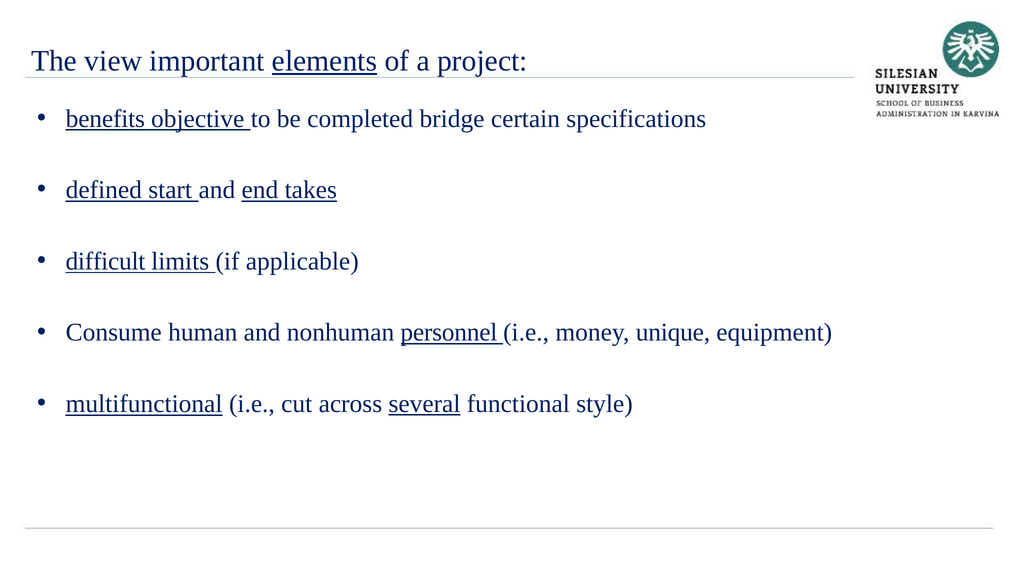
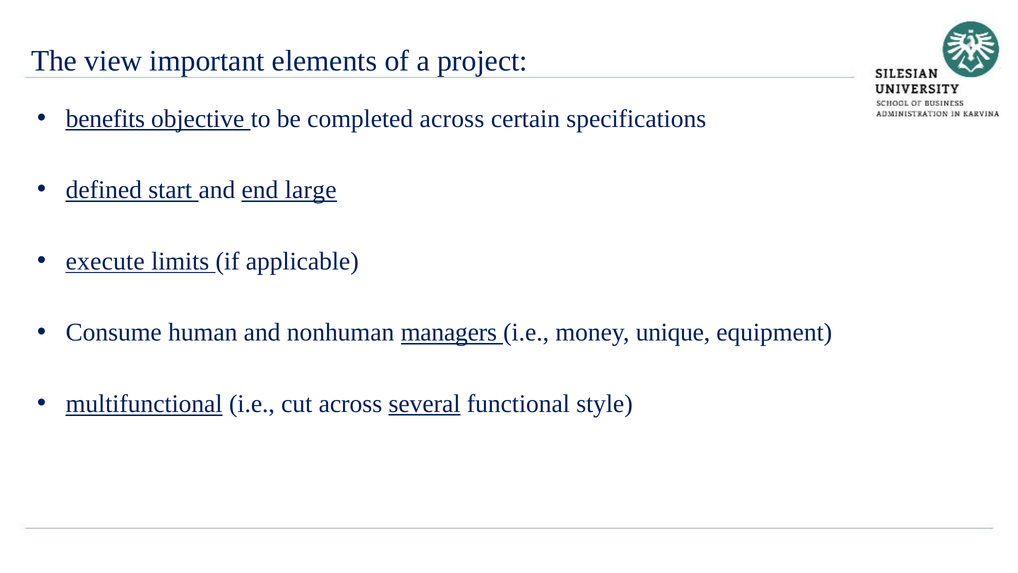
elements underline: present -> none (325, 61)
completed bridge: bridge -> across (452, 119)
takes: takes -> large (311, 190)
difficult: difficult -> execute (105, 261)
personnel: personnel -> managers (449, 332)
